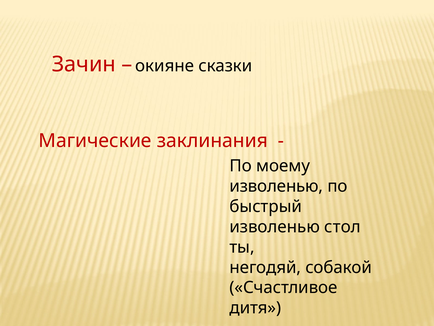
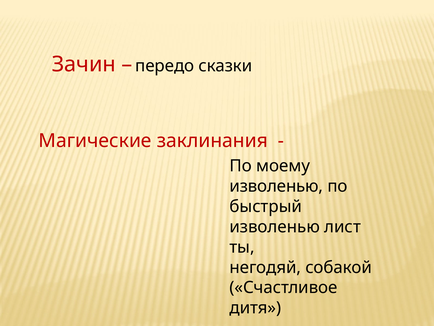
окияне: окияне -> передо (165, 66)
стол: стол -> лист (343, 227)
